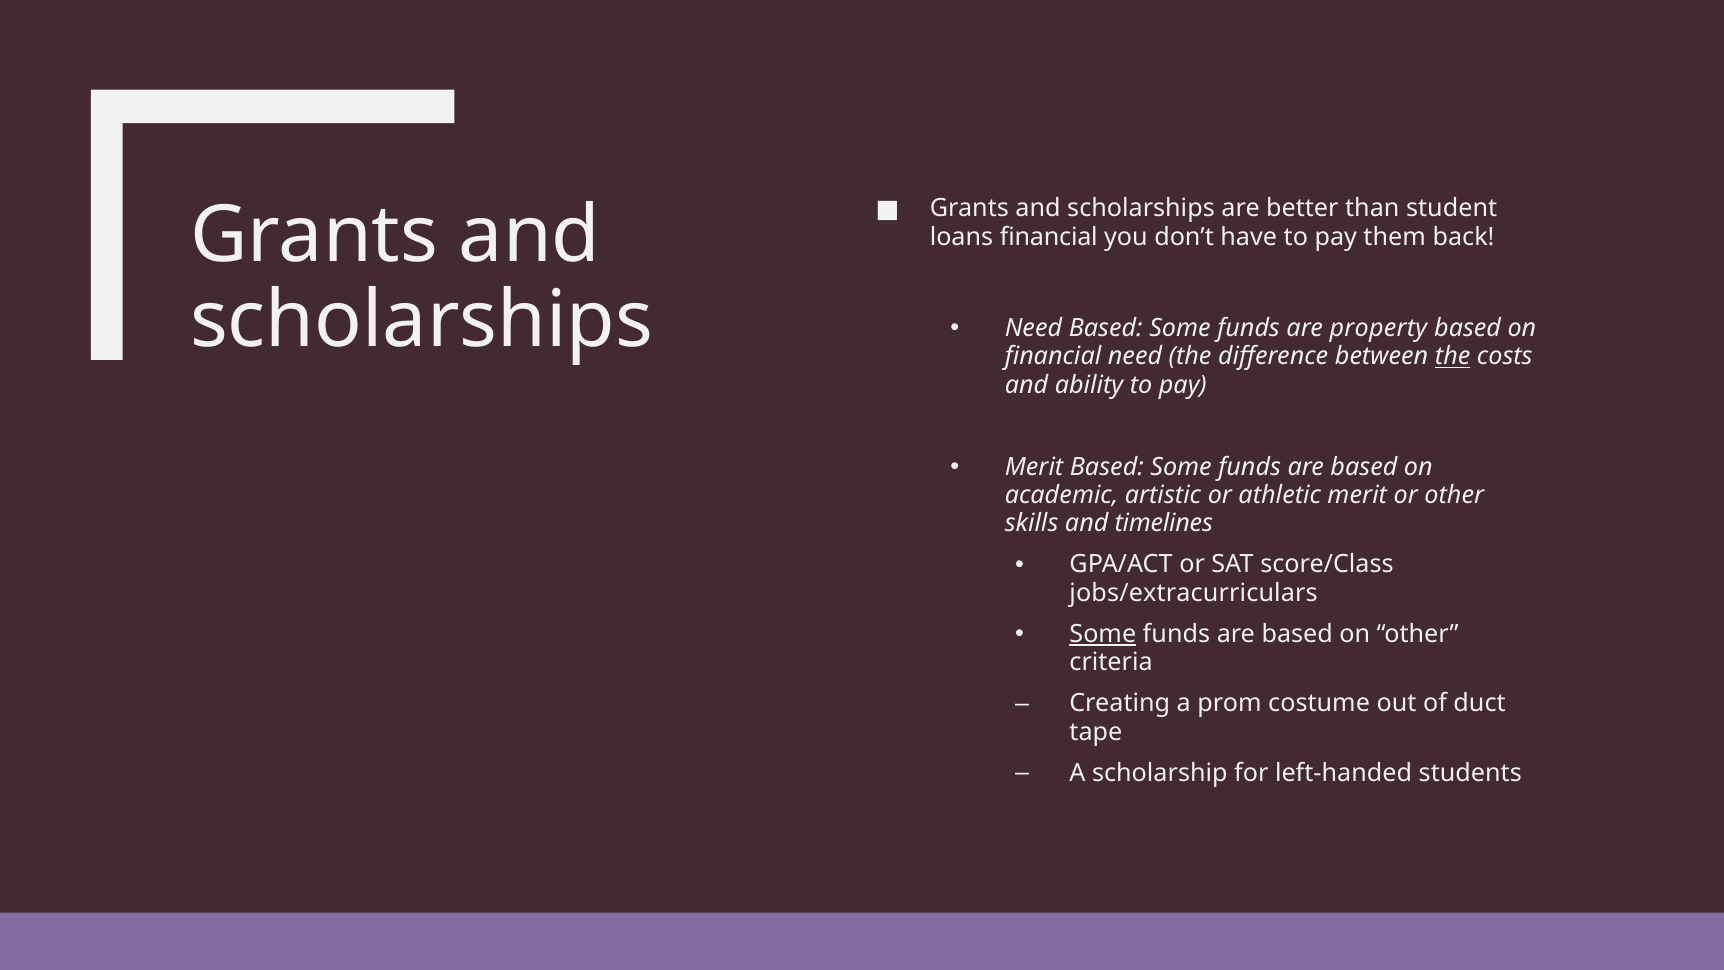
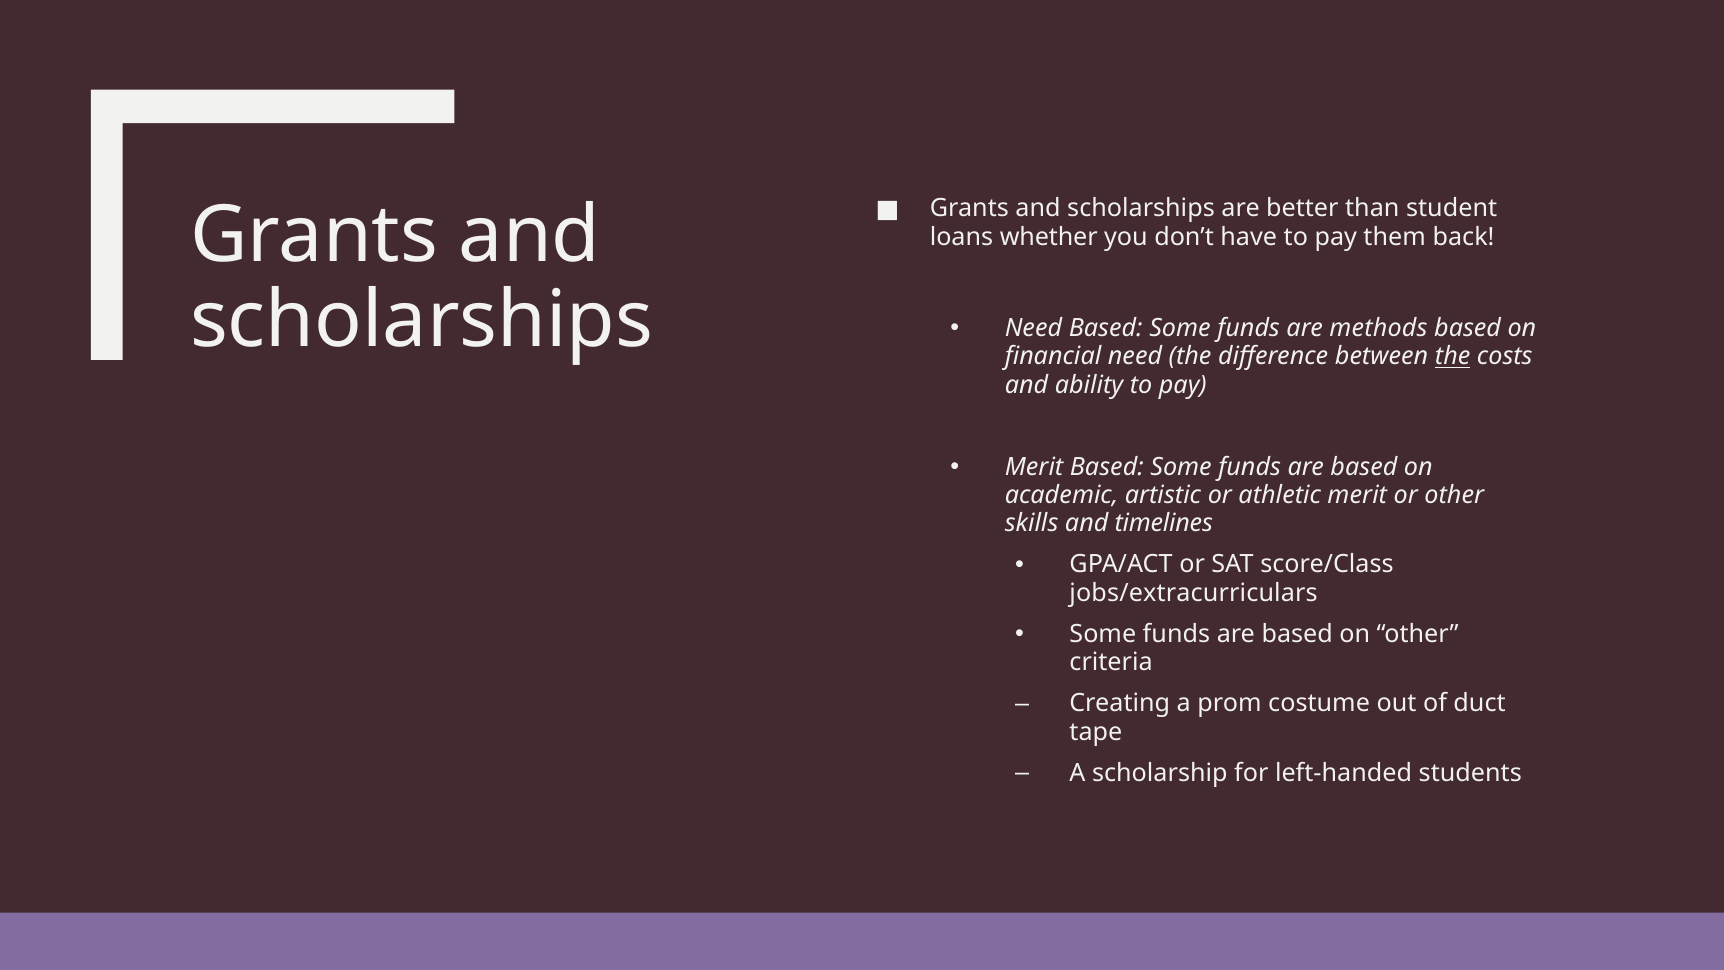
loans financial: financial -> whether (1049, 237)
property: property -> methods (1378, 328)
Some underline: present -> none (1103, 634)
